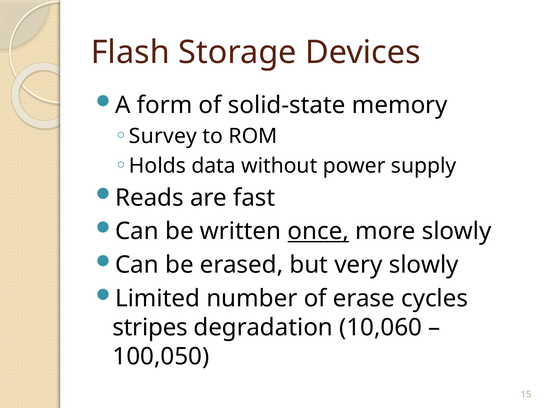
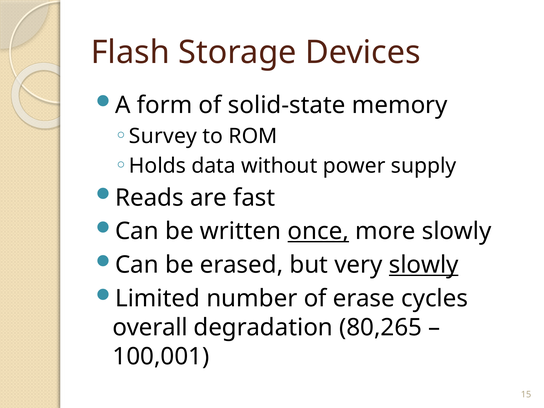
slowly underline: none -> present (424, 265)
stripes: stripes -> overall (150, 327)
10,060: 10,060 -> 80,265 (381, 327)
100,050: 100,050 -> 100,001 (161, 356)
